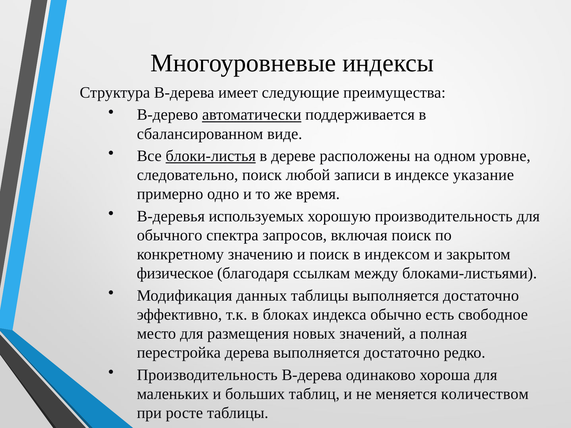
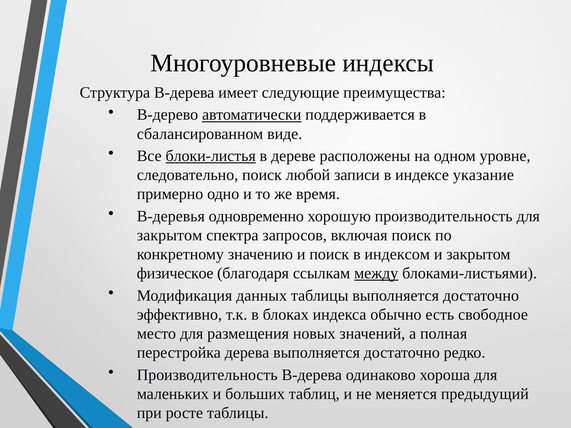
используемых: используемых -> одновременно (256, 216)
обычного: обычного -> закрытом (170, 235)
между underline: none -> present (376, 273)
количеством: количеством -> предыдущий (485, 394)
